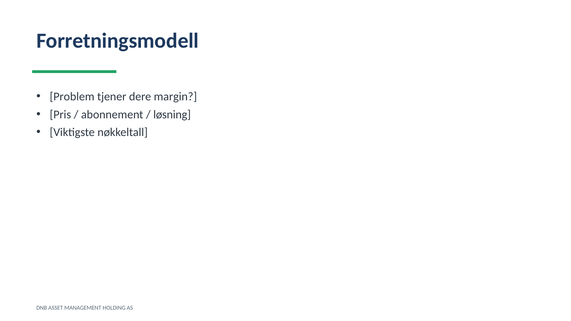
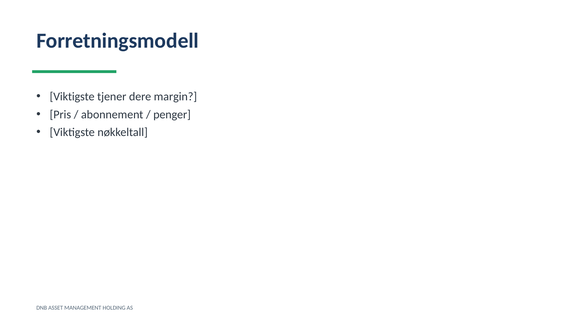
Problem: Problem -> Viktigste (72, 97)
løsning: løsning -> penger (172, 115)
